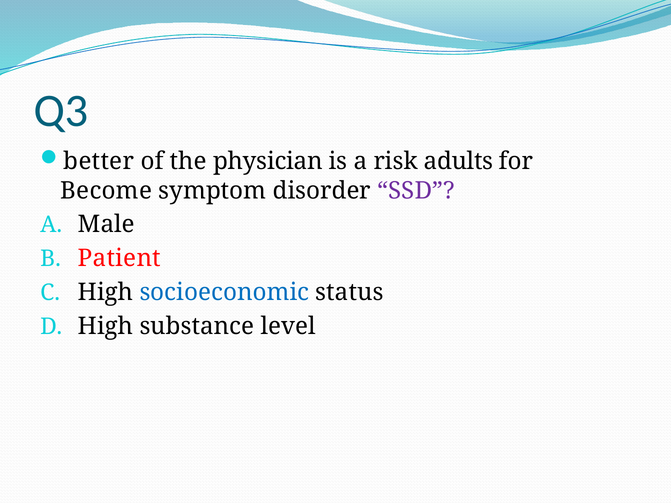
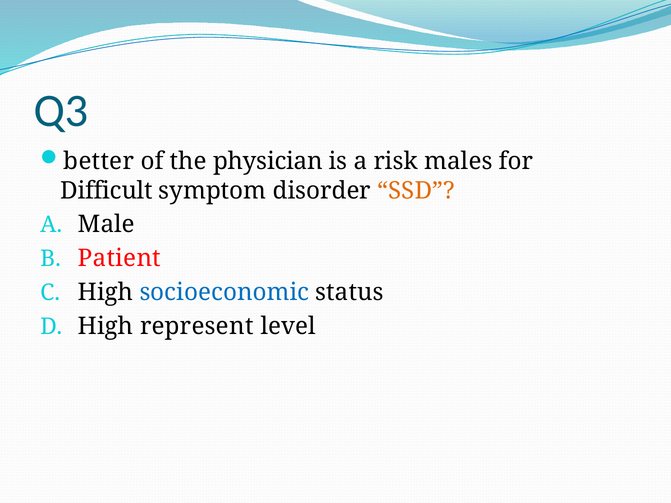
adults: adults -> males (458, 162)
Become: Become -> Difficult (106, 191)
SSD colour: purple -> orange (416, 191)
substance: substance -> represent (197, 326)
